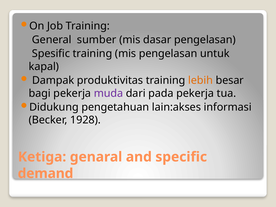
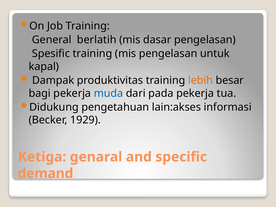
sumber: sumber -> berlatih (97, 40)
muda colour: purple -> blue (108, 93)
1928: 1928 -> 1929 (85, 120)
